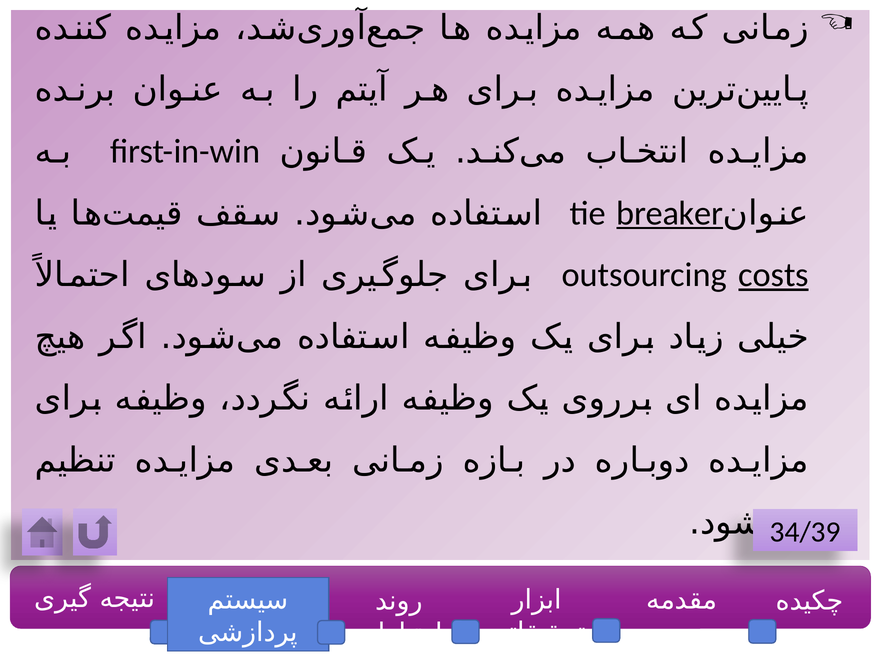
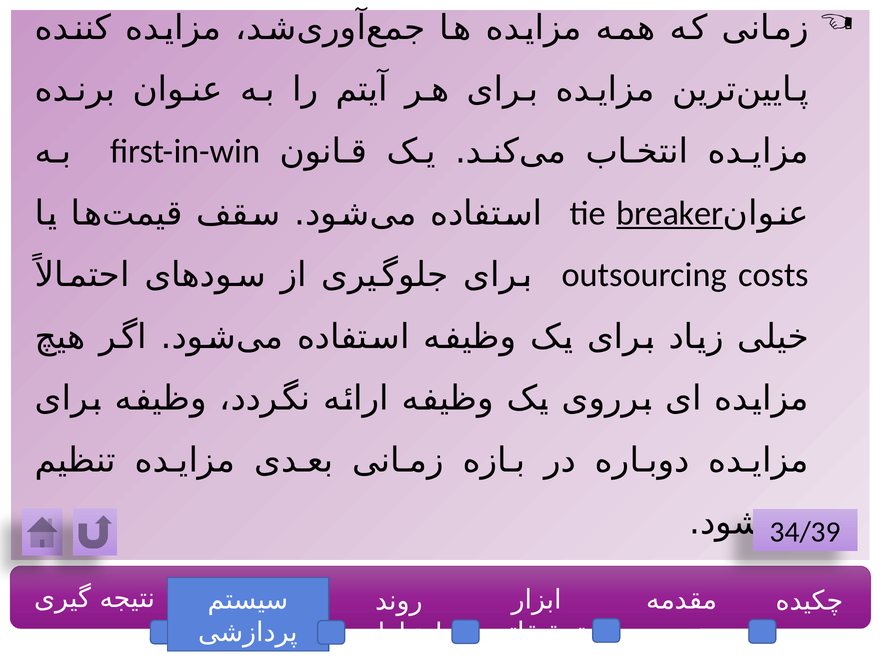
costs underline: present -> none (774, 275)
